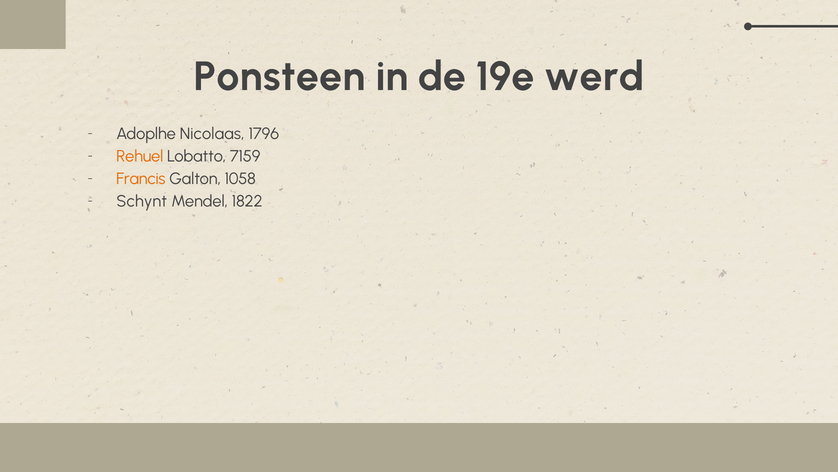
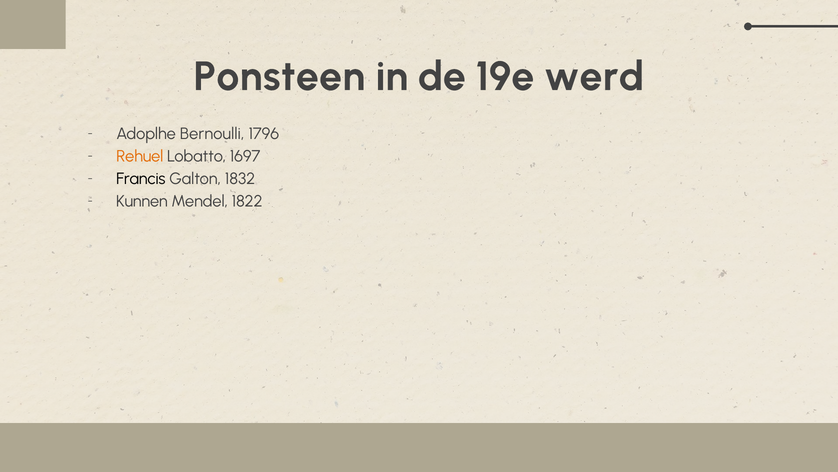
Nicolaas: Nicolaas -> Bernoulli (212, 134)
7159: 7159 -> 1697 (245, 156)
Francis colour: orange -> black (141, 179)
1058: 1058 -> 1832 (240, 179)
Schynt: Schynt -> Kunnen (142, 201)
